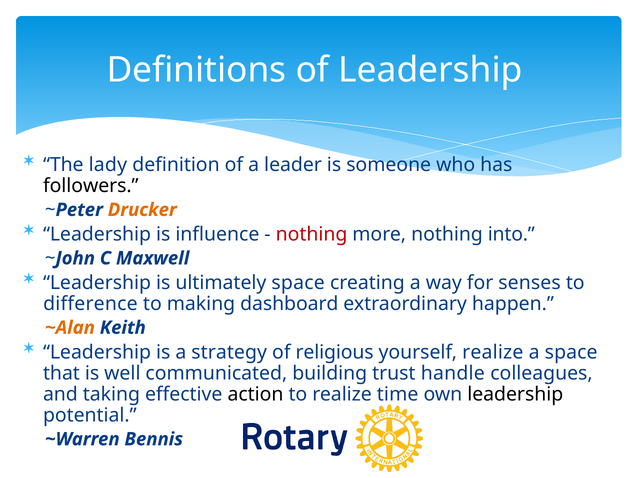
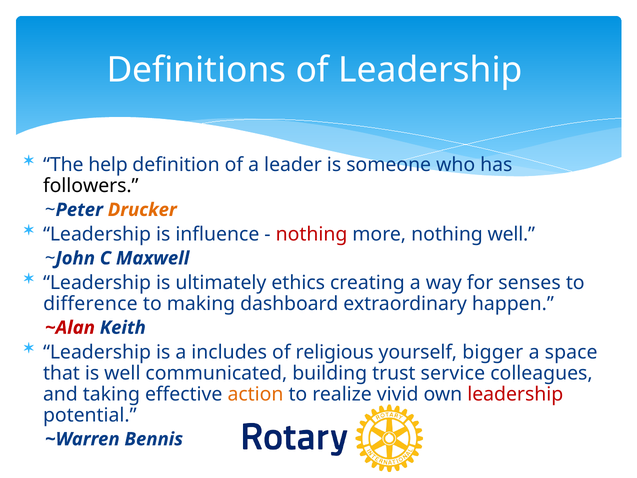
lady: lady -> help (108, 165)
nothing into: into -> well (511, 234)
ultimately space: space -> ethics (298, 283)
~Alan colour: orange -> red (70, 328)
strategy: strategy -> includes (229, 352)
yourself realize: realize -> bigger (493, 352)
handle: handle -> service (453, 373)
action colour: black -> orange (255, 394)
time: time -> vivid (398, 394)
leadership colour: black -> red (515, 394)
